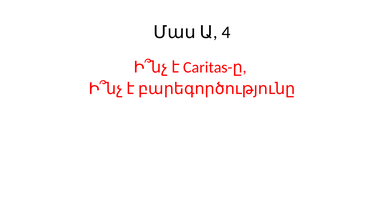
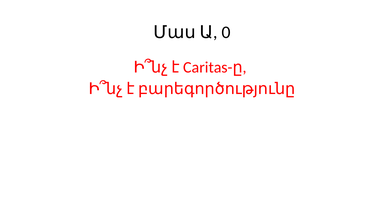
4: 4 -> 0 (226, 32)
